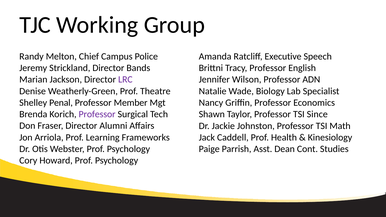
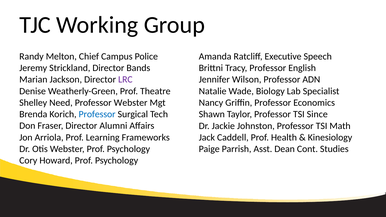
Penal: Penal -> Need (61, 103)
Professor Member: Member -> Webster (131, 103)
Professor colour: purple -> blue (97, 114)
